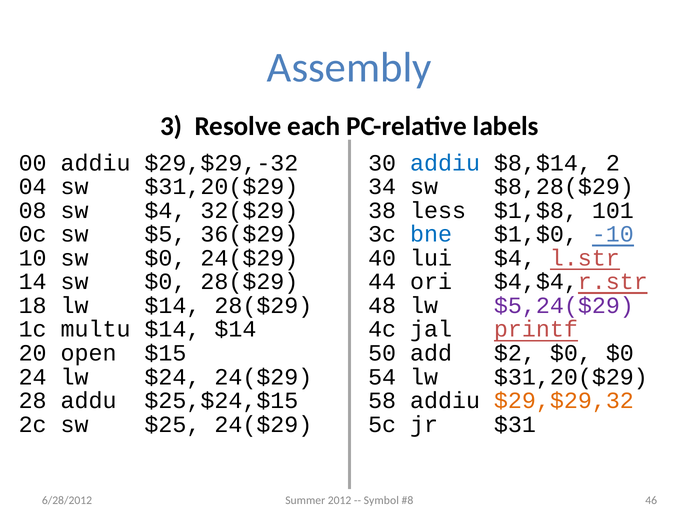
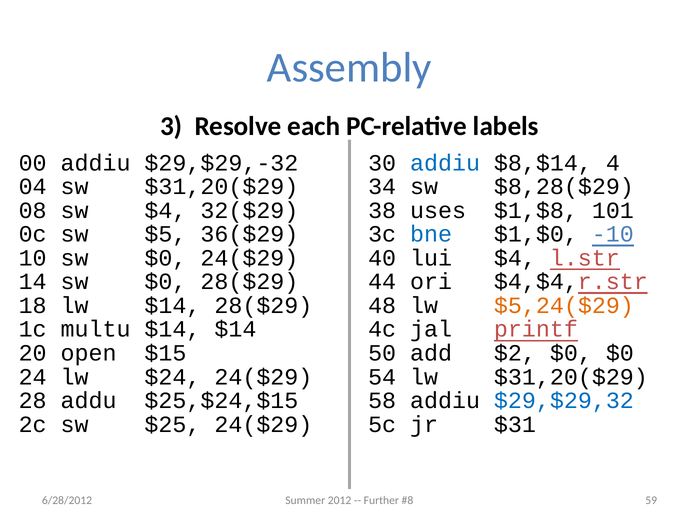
2: 2 -> 4 (613, 163)
less: less -> uses (438, 211)
$5,24($29 colour: purple -> orange (564, 306)
$29,$29,32 colour: orange -> blue (564, 401)
Symbol: Symbol -> Further (381, 501)
46: 46 -> 59 (651, 501)
